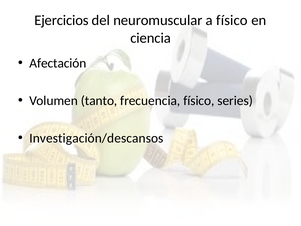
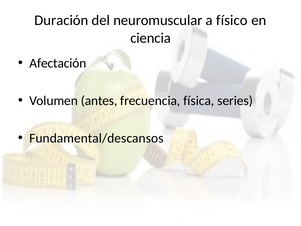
Ejercicios: Ejercicios -> Duración (61, 20)
tanto: tanto -> antes (99, 101)
frecuencia físico: físico -> física (199, 101)
Investigación/descansos: Investigación/descansos -> Fundamental/descansos (96, 138)
